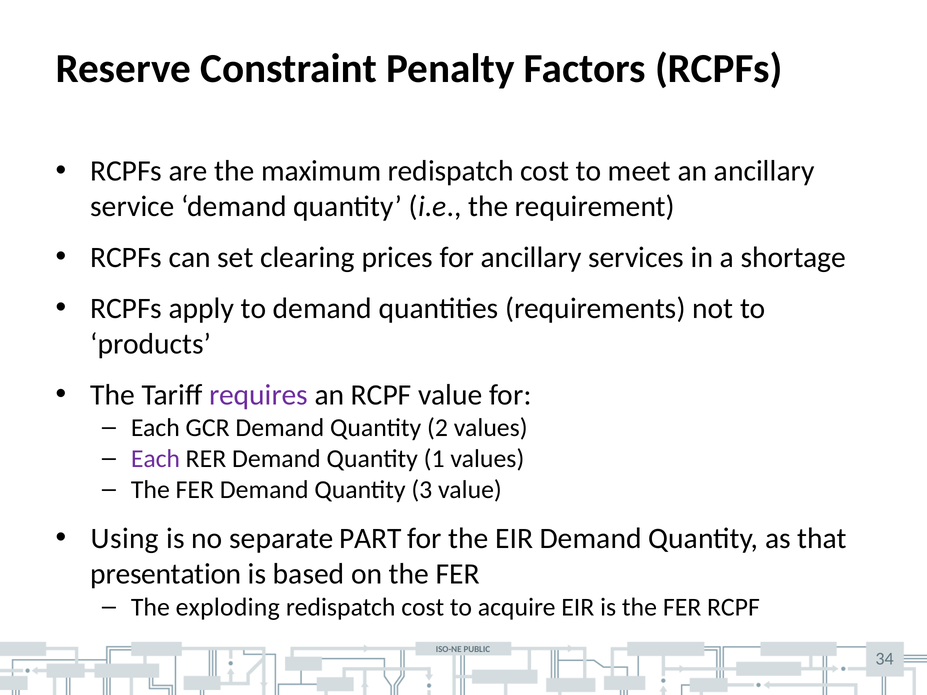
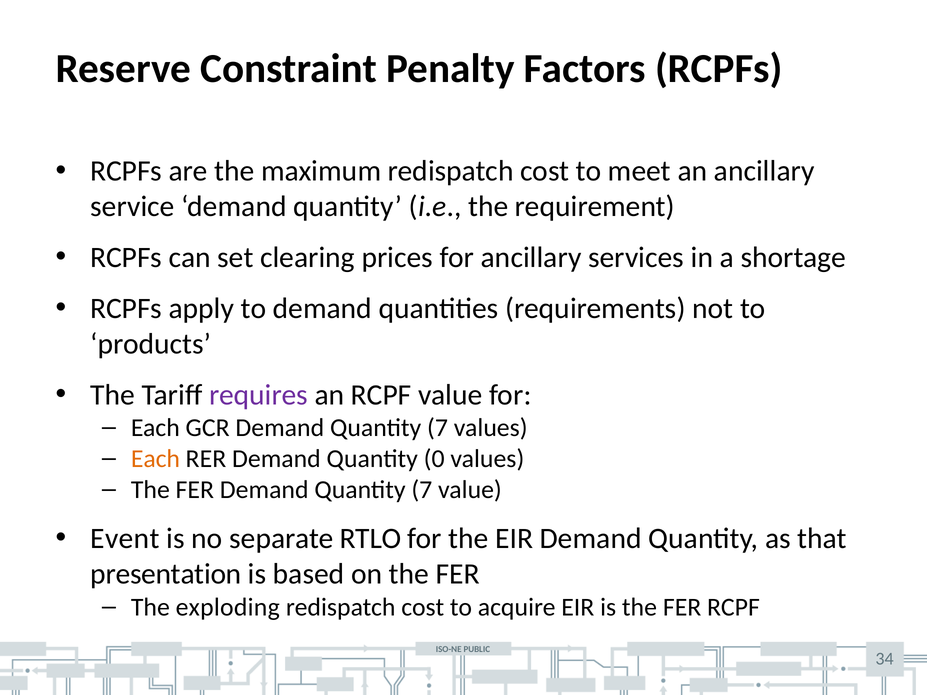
GCR Demand Quantity 2: 2 -> 7 (438, 428)
Each colour: purple -> orange (155, 459)
1: 1 -> 0 (434, 459)
FER Demand Quantity 3: 3 -> 7 (422, 490)
Using: Using -> Event (125, 539)
PART: PART -> RTLO (370, 539)
